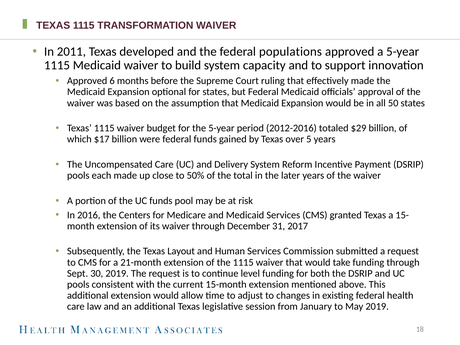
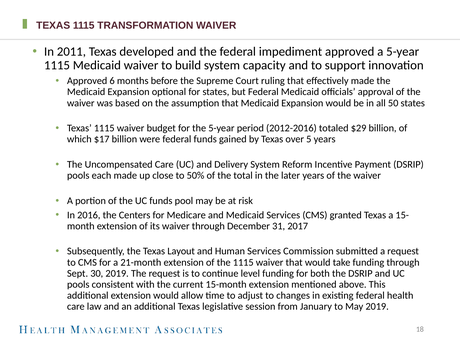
populations: populations -> impediment (291, 52)
